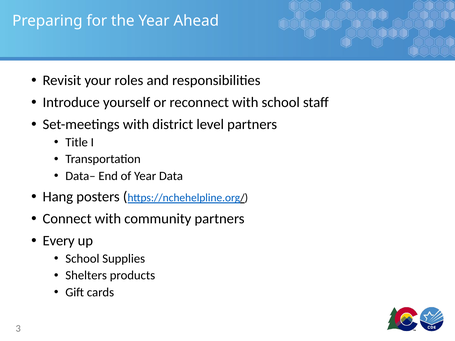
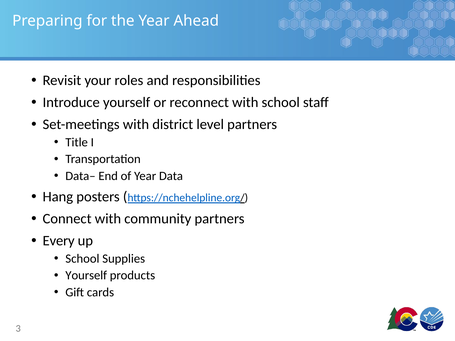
Shelters: Shelters -> Yourself (86, 276)
